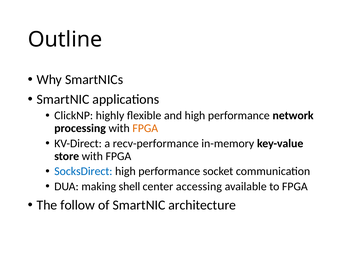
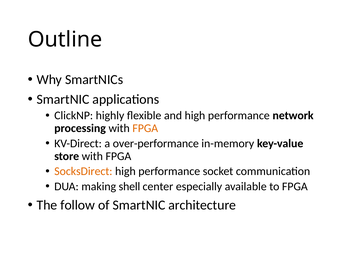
recv-performance: recv-performance -> over-performance (156, 143)
SocksDirect colour: blue -> orange (83, 171)
accessing: accessing -> especially (199, 186)
